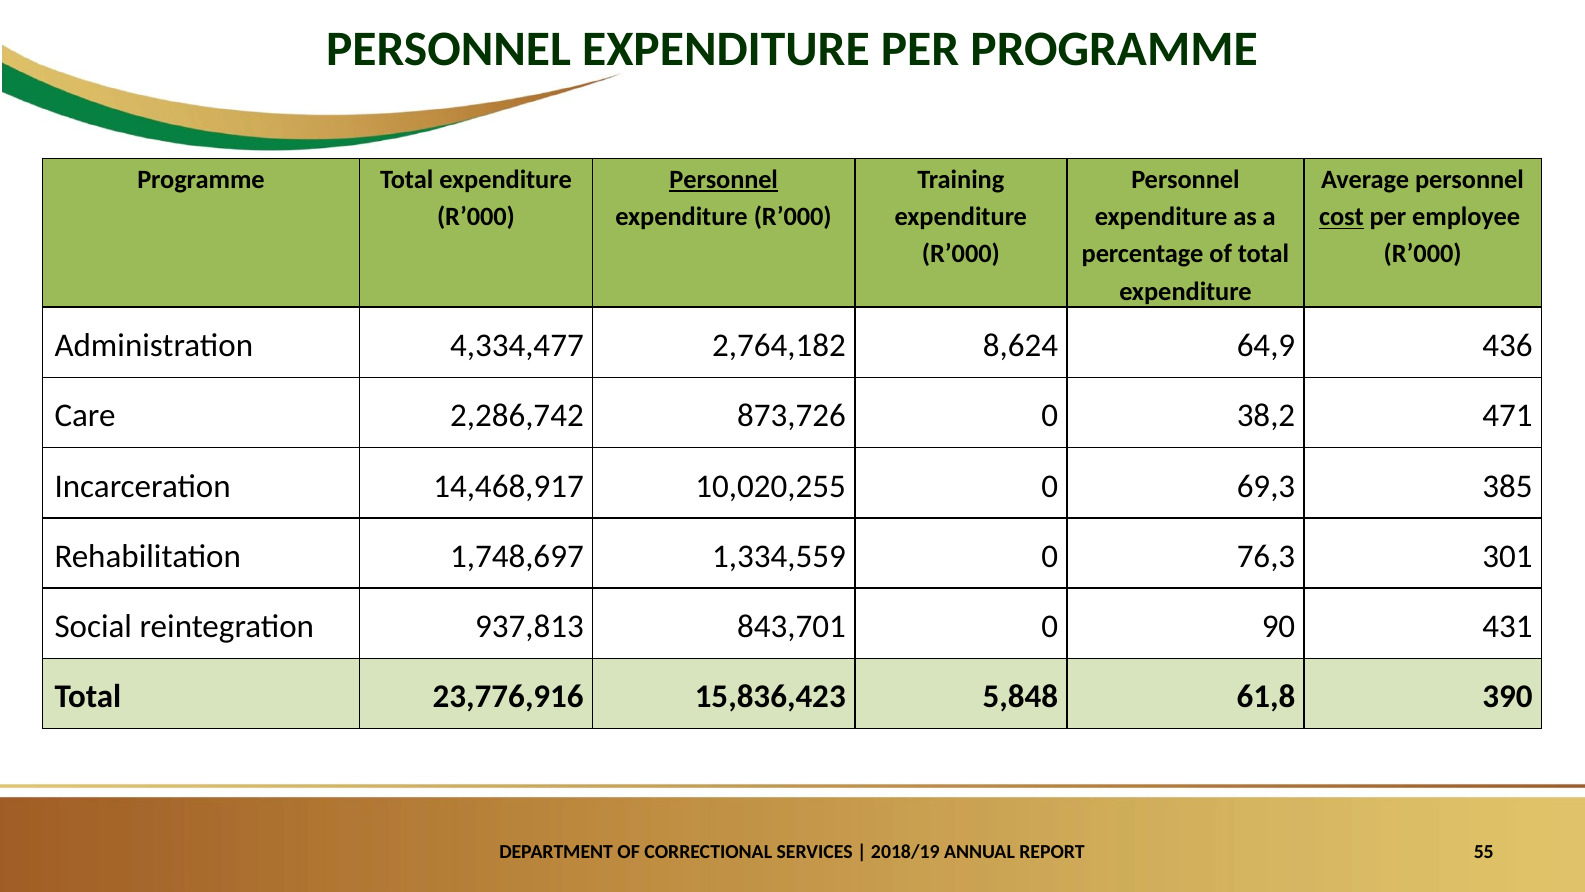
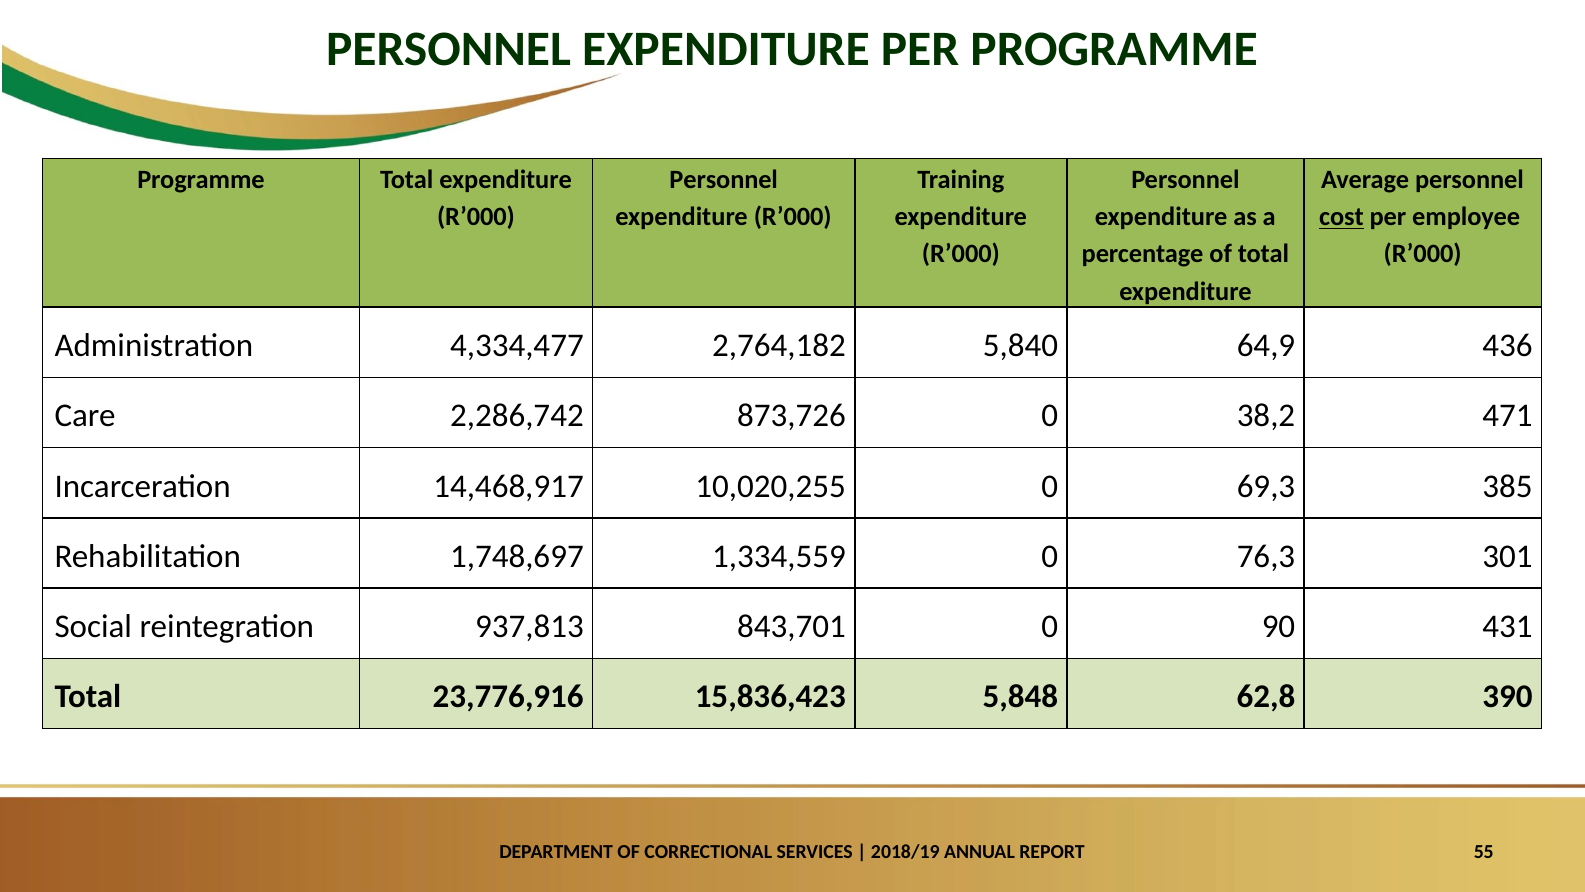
Personnel underline: present -> none (724, 180)
8,624: 8,624 -> 5,840 (1020, 345)
61,8: 61,8 -> 62,8 (1266, 696)
